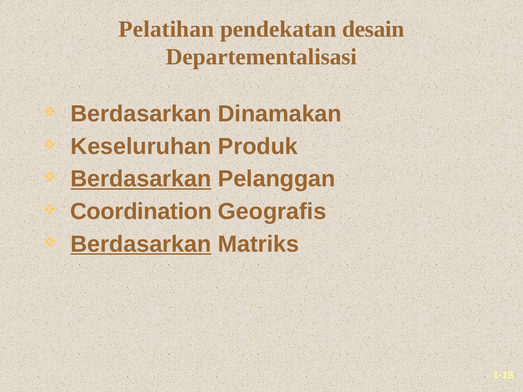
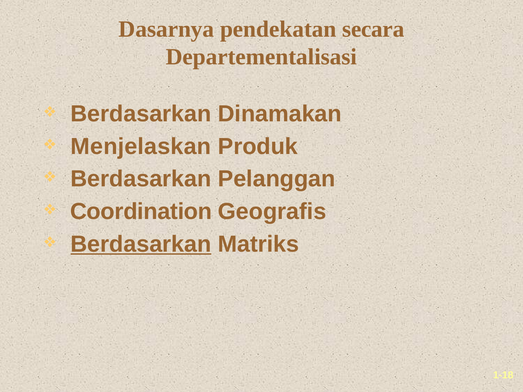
Pelatihan: Pelatihan -> Dasarnya (166, 29)
desain: desain -> secara (373, 29)
Keseluruhan: Keseluruhan -> Menjelaskan (141, 147)
Berdasarkan underline: present -> none (141, 179)
